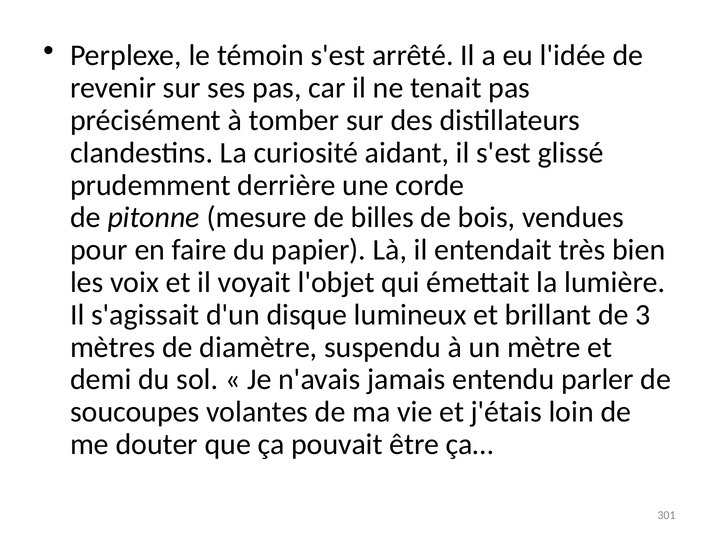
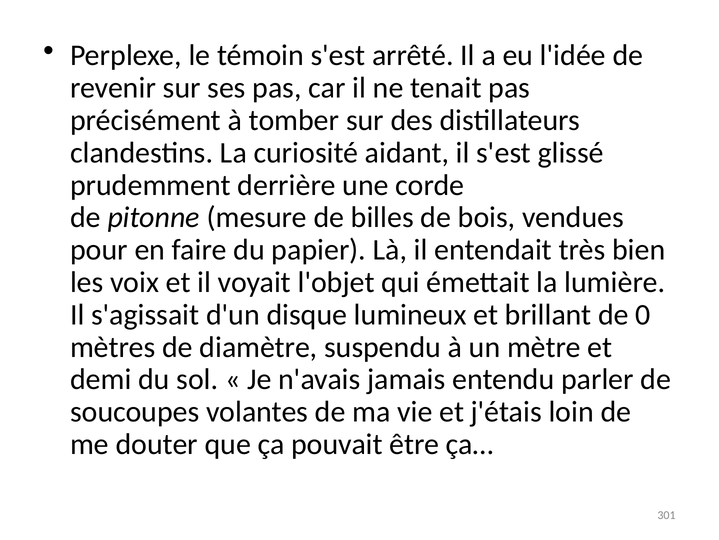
3: 3 -> 0 (643, 314)
